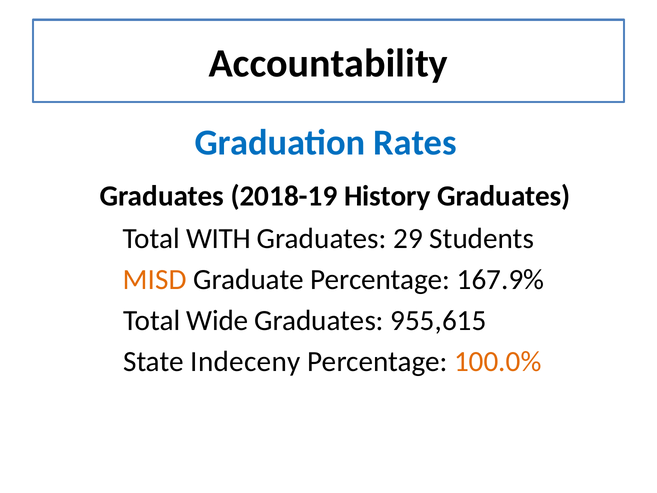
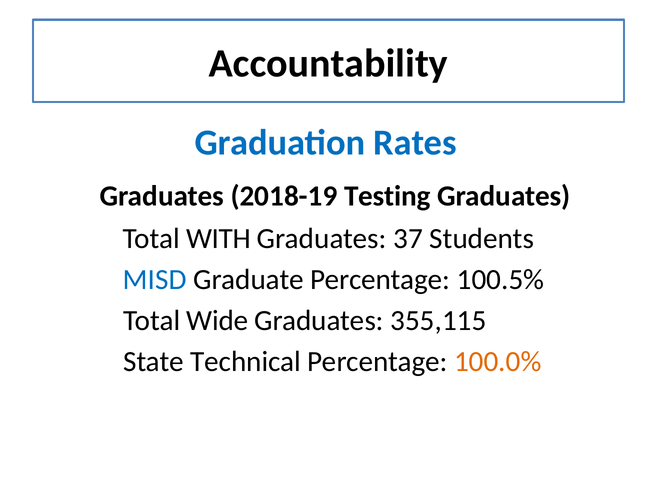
History: History -> Testing (387, 196)
29: 29 -> 37 (408, 239)
MISD colour: orange -> blue (155, 279)
167.9%: 167.9% -> 100.5% (501, 279)
955,615: 955,615 -> 355,115 (438, 320)
Indeceny: Indeceny -> Technical (246, 361)
